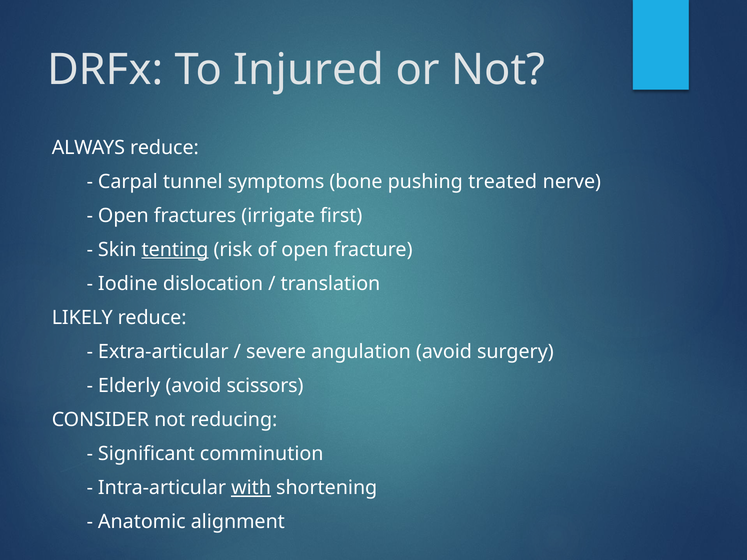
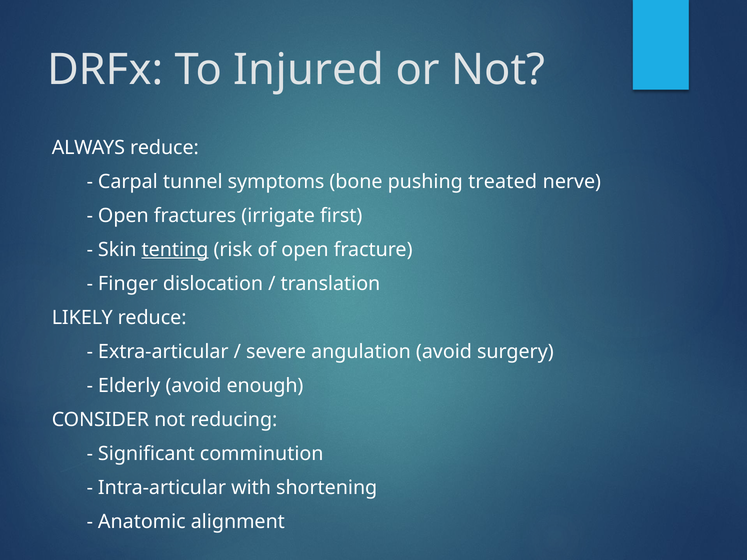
Iodine: Iodine -> Finger (128, 284)
scissors: scissors -> enough (265, 386)
with underline: present -> none (251, 488)
